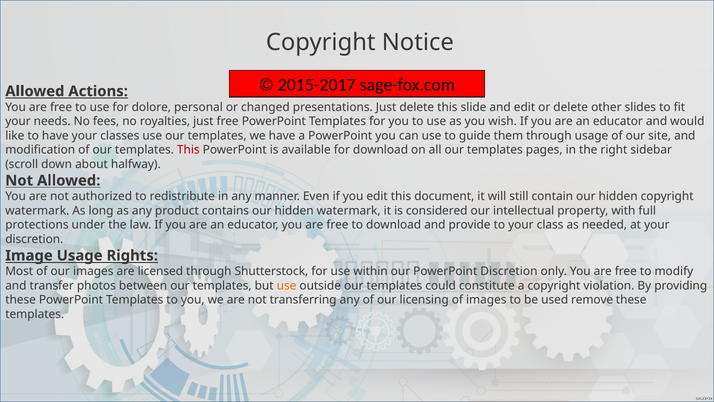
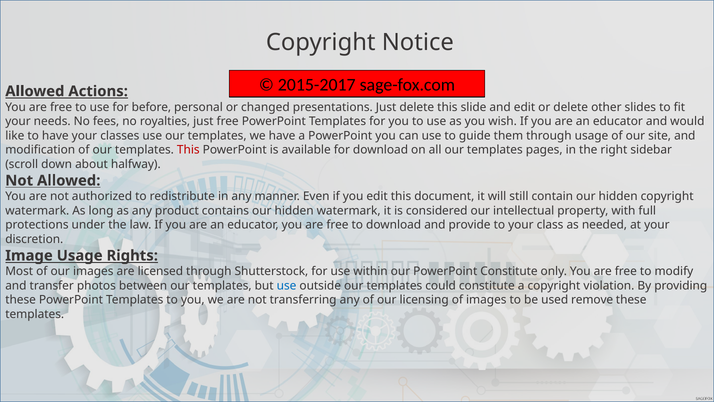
dolore: dolore -> before (151, 107)
PowerPoint Discretion: Discretion -> Constitute (509, 271)
use colour: orange -> blue (287, 285)
